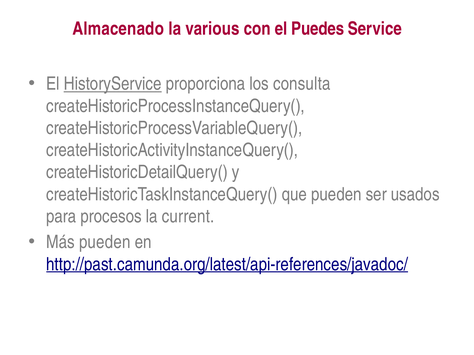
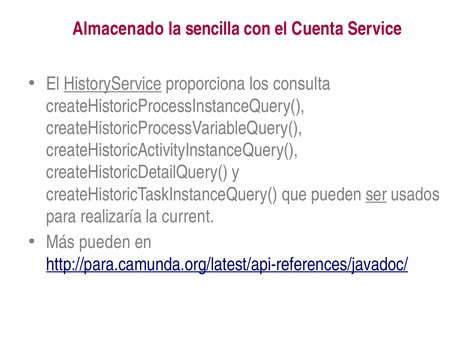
various: various -> sencilla (213, 29)
Puedes: Puedes -> Cuenta (318, 29)
ser underline: none -> present (376, 195)
procesos: procesos -> realizaría (111, 217)
http://past.camunda.org/latest/api-references/javadoc/: http://past.camunda.org/latest/api-references/javadoc/ -> http://para.camunda.org/latest/api-references/javadoc/ (227, 265)
